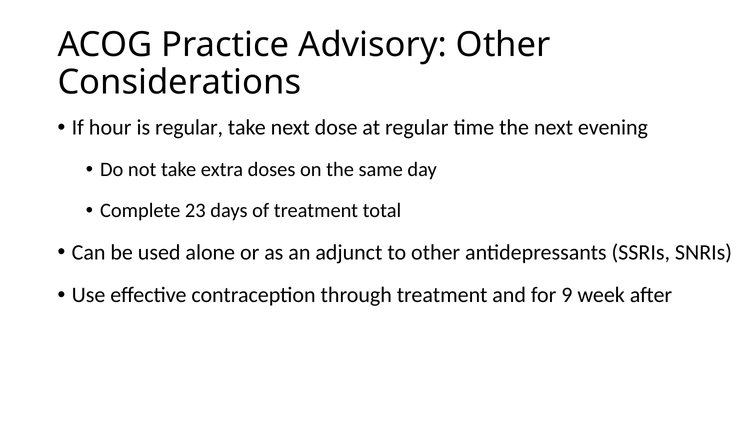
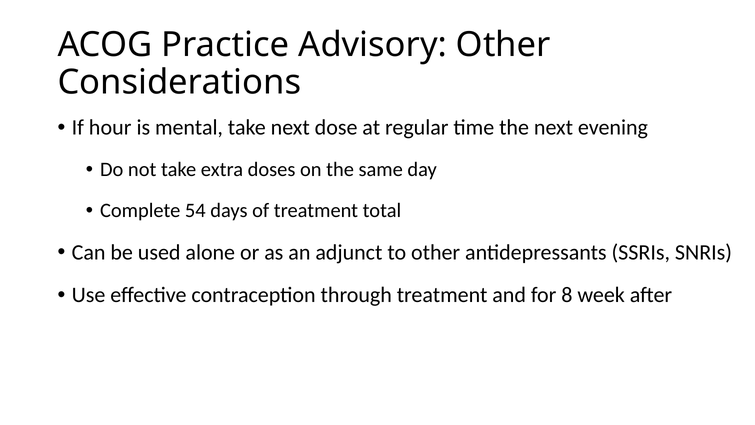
is regular: regular -> mental (189, 128)
23: 23 -> 54 (195, 210)
9: 9 -> 8 (567, 295)
